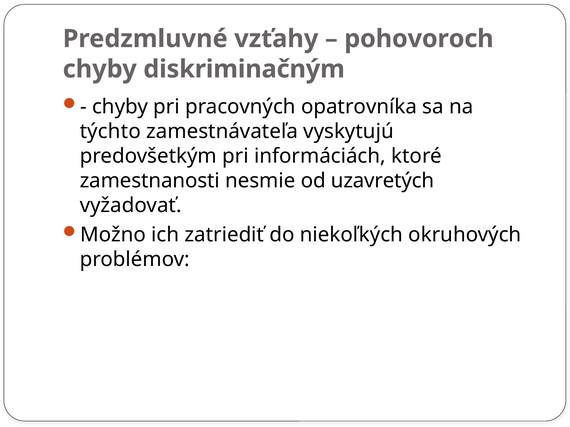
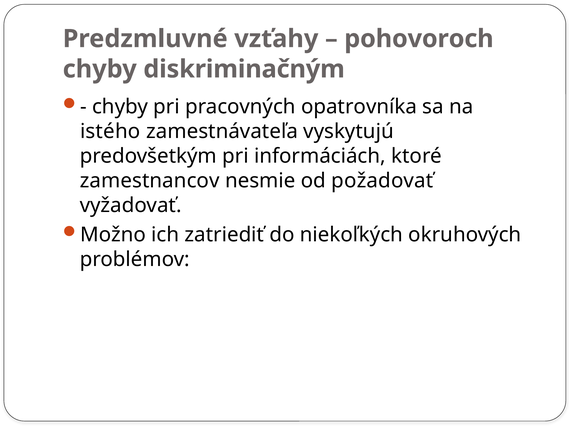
týchto: týchto -> istého (110, 132)
zamestnanosti: zamestnanosti -> zamestnancov (150, 181)
uzavretých: uzavretých -> požadovať (382, 181)
